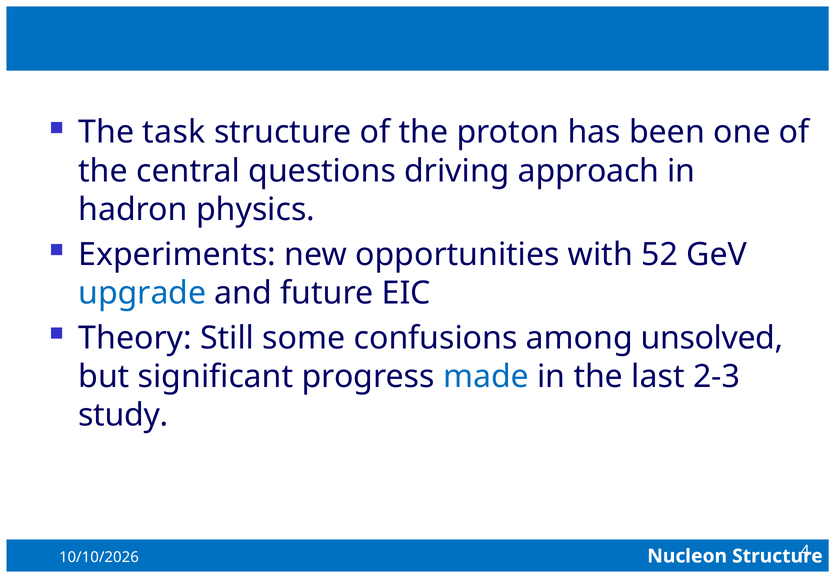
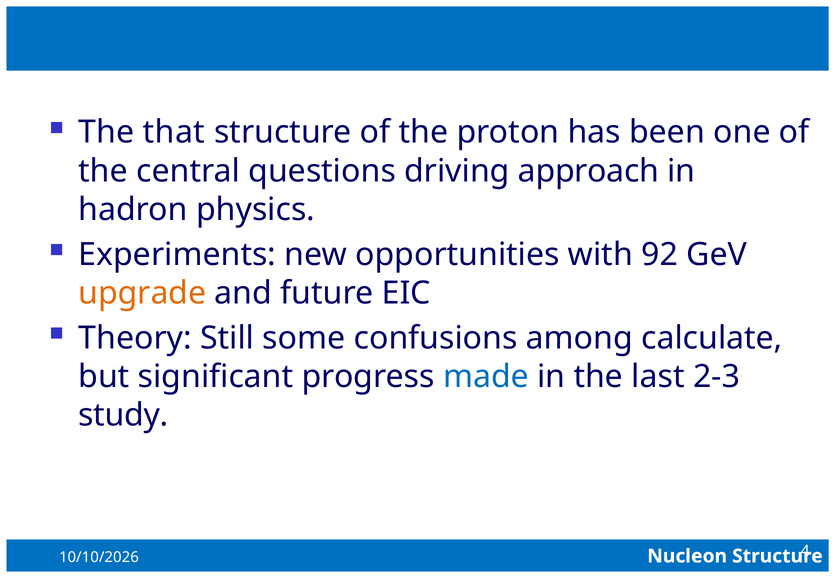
task: task -> that (174, 132)
52: 52 -> 92 (660, 255)
upgrade colour: blue -> orange (142, 293)
unsolved: unsolved -> calculate (712, 338)
